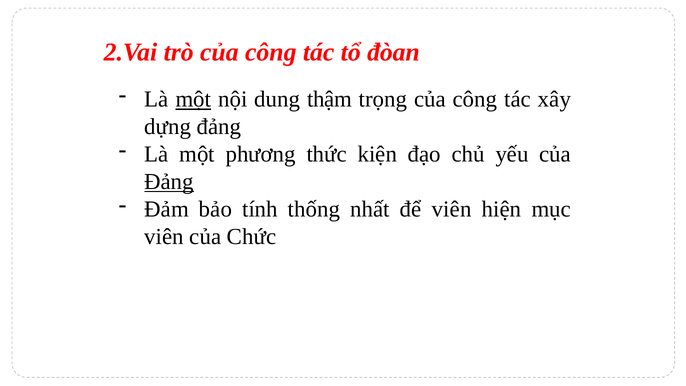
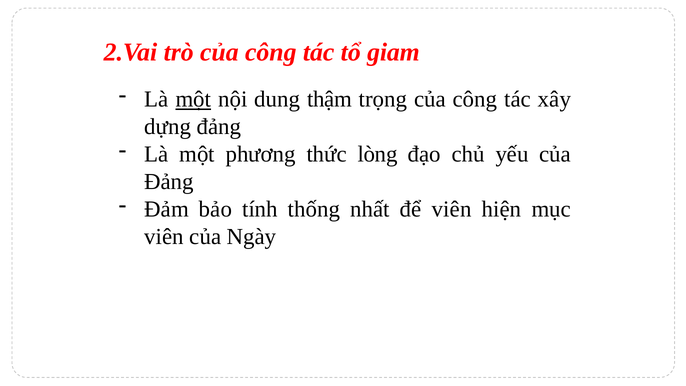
đòan: đòan -> giam (393, 52)
kiện: kiện -> lòng (377, 154)
Đảng underline: present -> none (169, 182)
Chức: Chức -> Ngày (252, 237)
